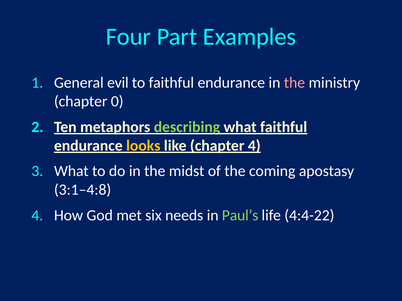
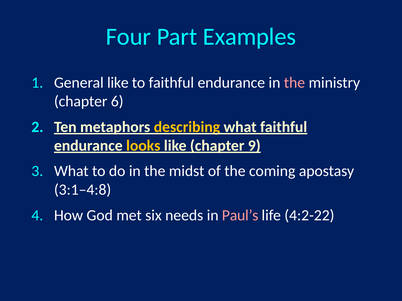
General evil: evil -> like (118, 83)
0: 0 -> 6 (117, 102)
describing colour: light green -> yellow (187, 127)
chapter 4: 4 -> 9 (254, 146)
Paul’s colour: light green -> pink (240, 216)
4:4-22: 4:4-22 -> 4:2-22 (309, 216)
